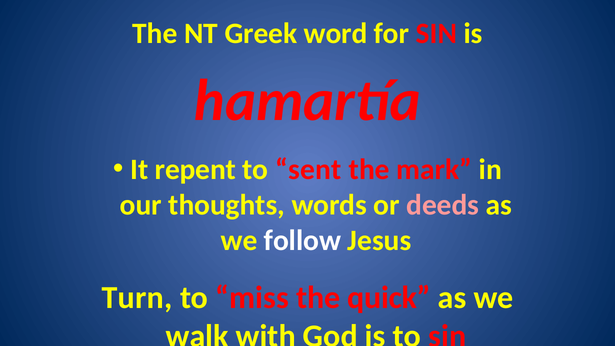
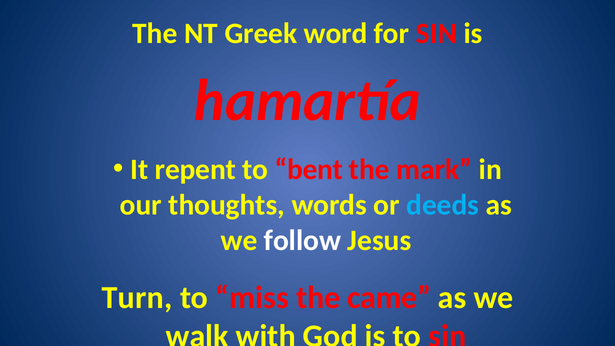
sent: sent -> bent (309, 170)
deeds colour: pink -> light blue (443, 205)
quick: quick -> came (389, 298)
